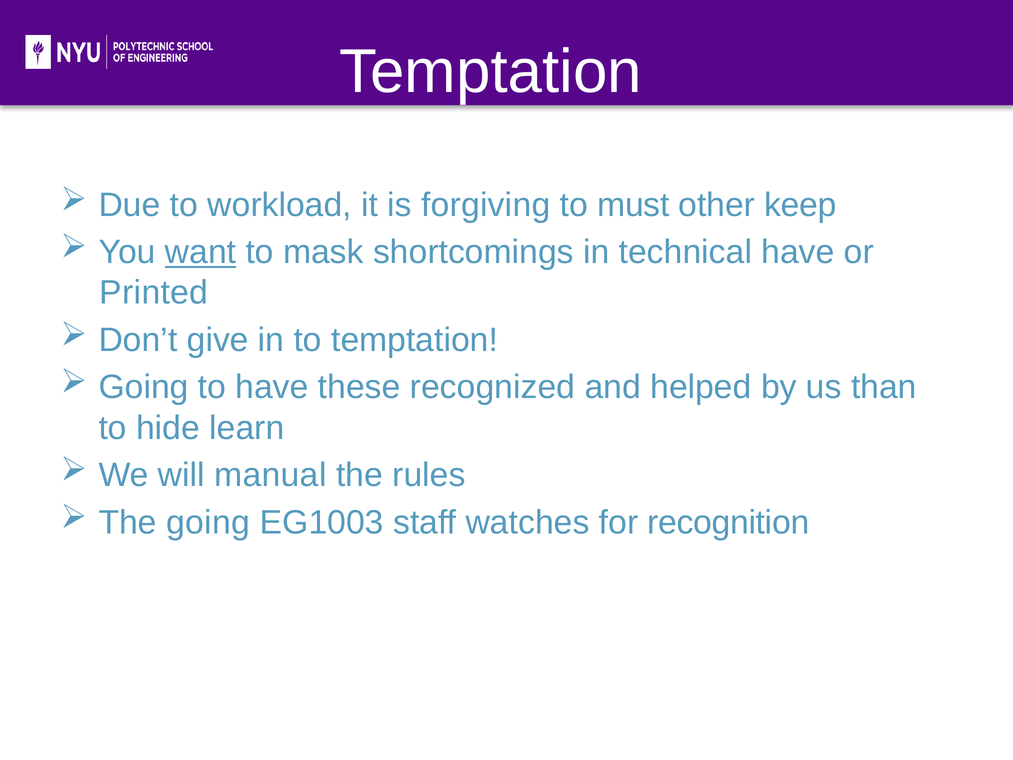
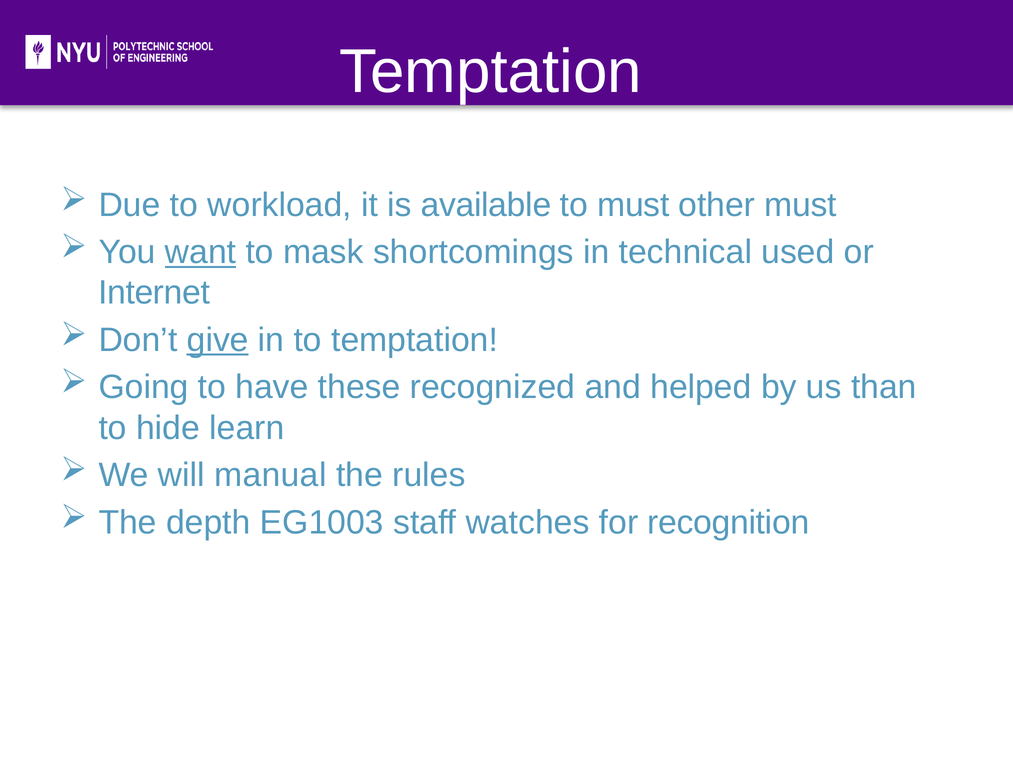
forgiving: forgiving -> available (486, 205)
other keep: keep -> must (800, 205)
technical have: have -> used (798, 252)
Printed: Printed -> Internet (154, 293)
give underline: none -> present (218, 340)
The going: going -> depth (208, 522)
